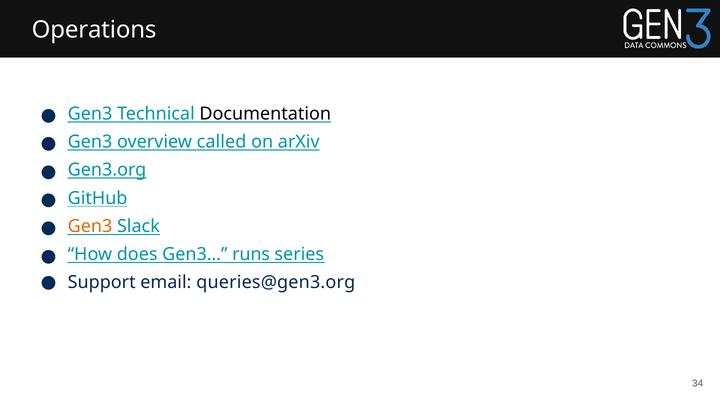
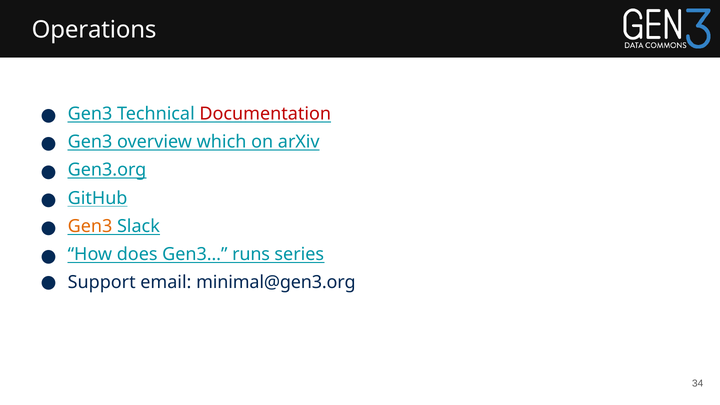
Documentation colour: black -> red (265, 114)
called: called -> which (222, 142)
queries@gen3.org: queries@gen3.org -> minimal@gen3.org (276, 282)
